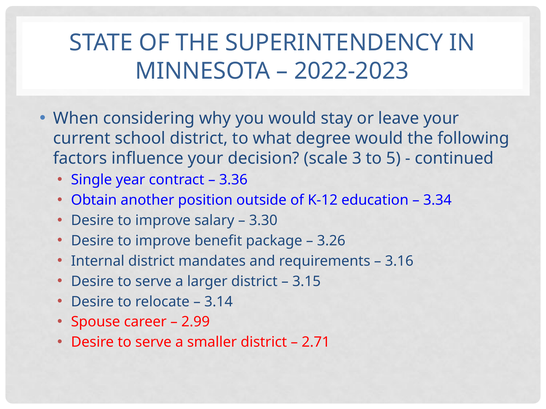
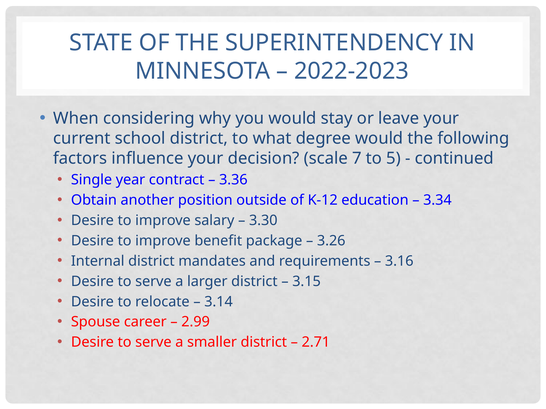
3: 3 -> 7 (357, 159)
